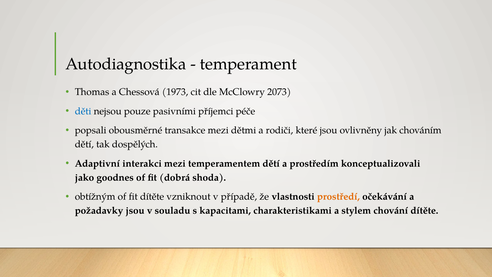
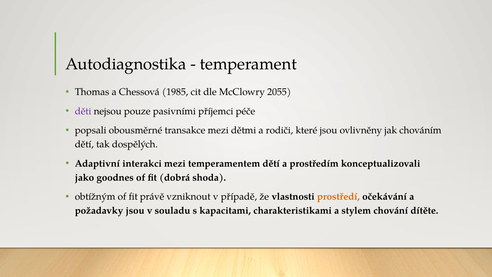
1973: 1973 -> 1985 (175, 92)
2073: 2073 -> 2055 (279, 92)
děti colour: blue -> purple (83, 111)
fit dítěte: dítěte -> právě (152, 197)
